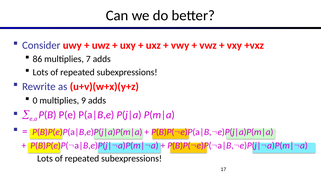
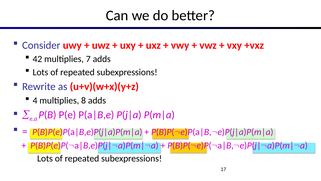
86: 86 -> 42 (37, 59)
0: 0 -> 4 (35, 100)
9: 9 -> 8 (84, 100)
